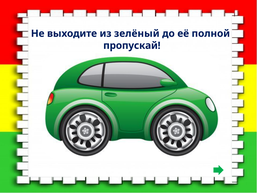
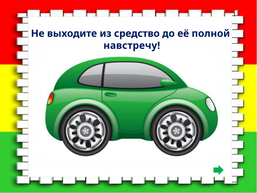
зелёный: зелёный -> средство (137, 33)
пропускай: пропускай -> навстречу (132, 45)
